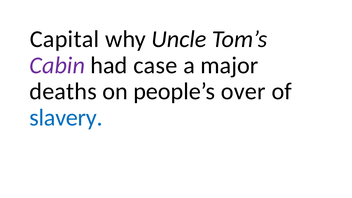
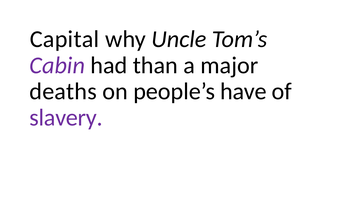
case: case -> than (155, 65)
over: over -> have (243, 92)
slavery colour: blue -> purple (66, 118)
